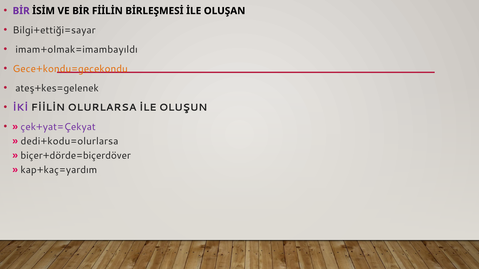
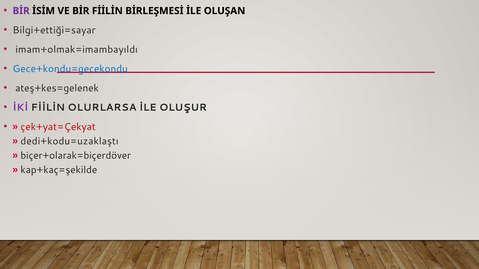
Gece+kondu=gecekondu colour: orange -> blue (70, 69)
OLUŞUN: OLUŞUN -> OLUŞUR (183, 108)
çek+yat=Çekyat colour: purple -> red (58, 127)
dedi+kodu=olurlarsa: dedi+kodu=olurlarsa -> dedi+kodu=uzaklaştı (69, 141)
biçer+dörde=biçerdöver: biçer+dörde=biçerdöver -> biçer+olarak=biçerdöver (76, 156)
kap+kaç=yardım: kap+kaç=yardım -> kap+kaç=şekilde (59, 170)
